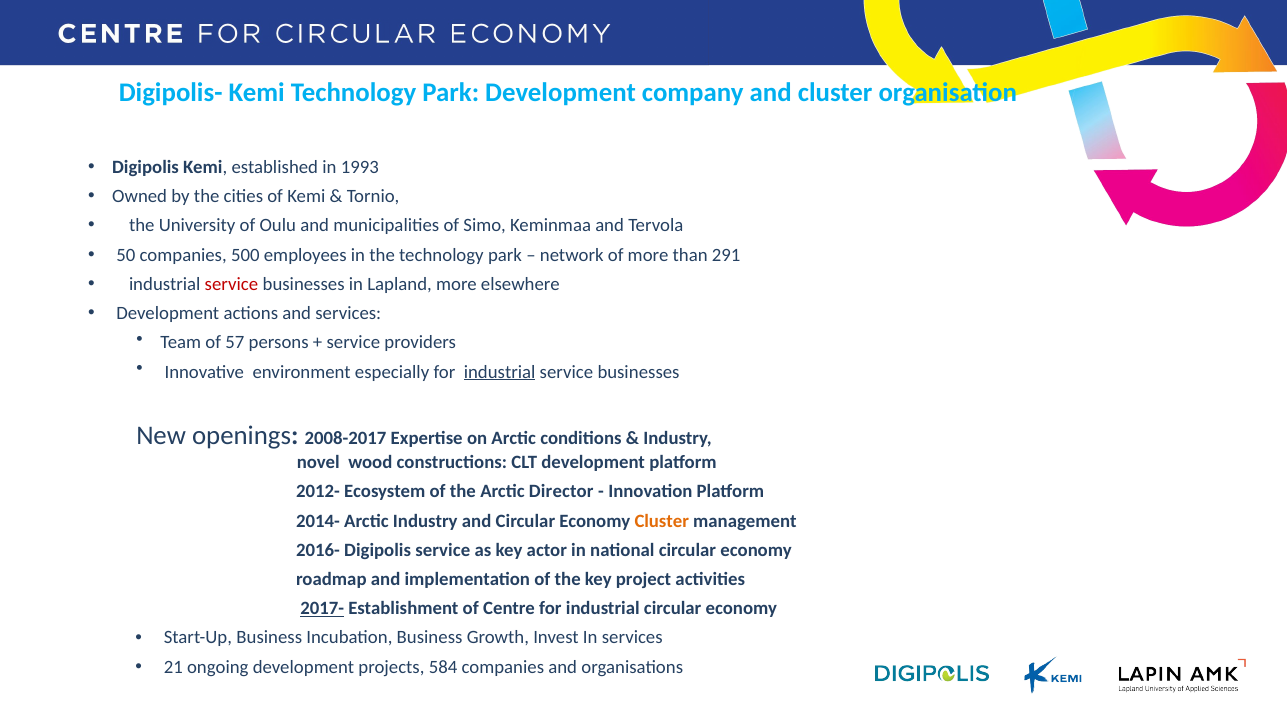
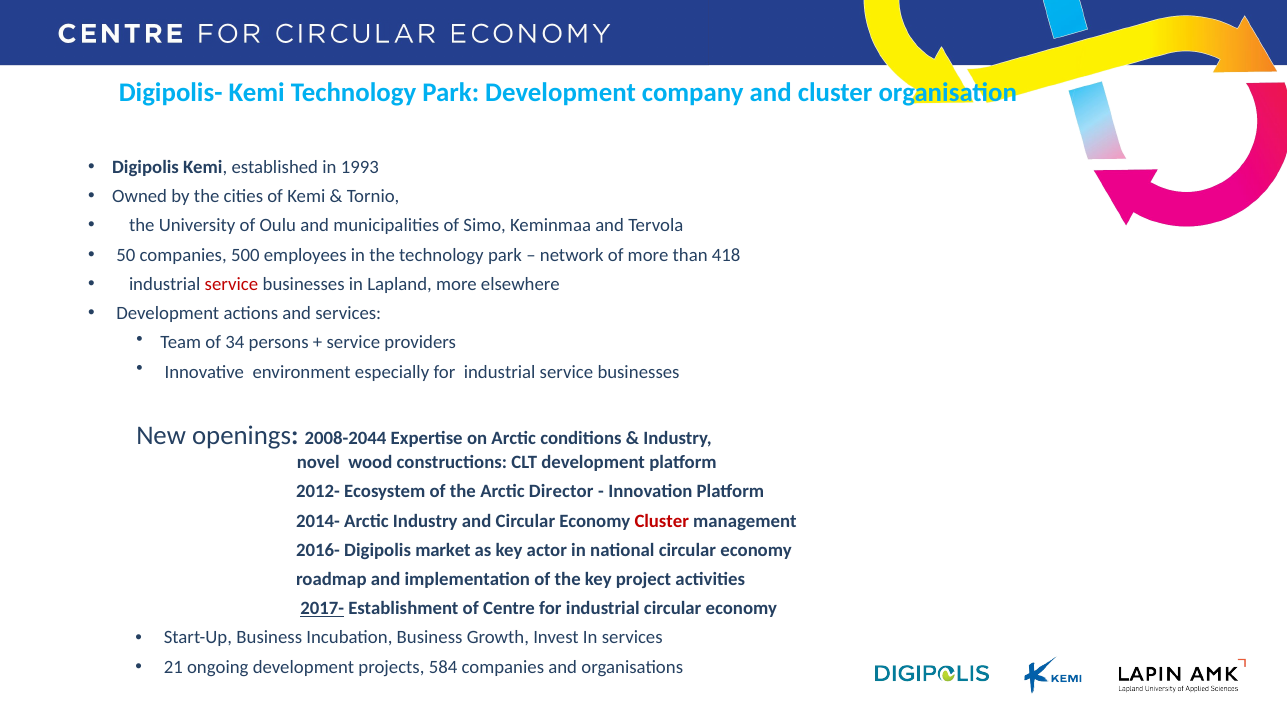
291: 291 -> 418 (726, 255)
57: 57 -> 34 (235, 343)
industrial underline: present -> none (500, 372)
2008-2017: 2008-2017 -> 2008-2044 (345, 438)
Cluster colour: orange -> red (662, 521)
Digipolis service: service -> market (443, 550)
